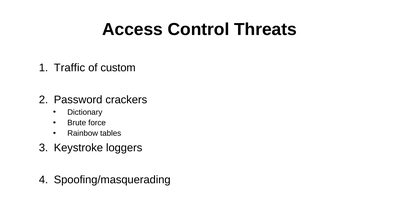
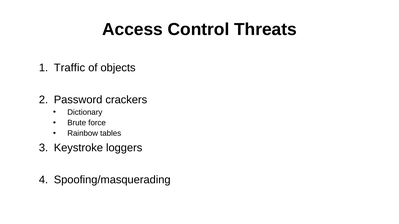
custom: custom -> objects (118, 68)
